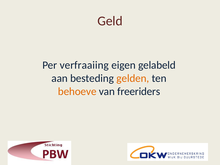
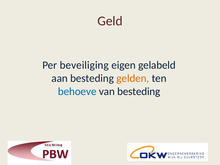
verfraaiing: verfraaiing -> beveiliging (84, 65)
behoeve colour: orange -> blue (77, 91)
van freeriders: freeriders -> besteding (139, 91)
